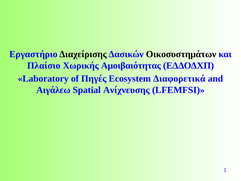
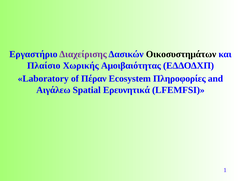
Διαχείρισης colour: black -> purple (83, 54)
Πηγές: Πηγές -> Πέραν (94, 79)
Διαφορετικά: Διαφορετικά -> Πληροφορίες (179, 79)
Ανίχνευσης: Ανίχνευσης -> Ερευνητικά (126, 90)
